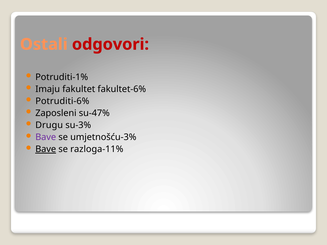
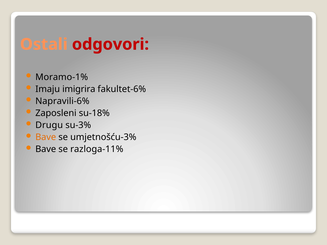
Potruditi-1%: Potruditi-1% -> Moramo-1% (62, 77)
fakultet: fakultet -> imigrira (79, 89)
Potruditi-6%: Potruditi-6% -> Napravili-6% (62, 101)
su-47%: su-47% -> su-18% (94, 113)
Bave colour: purple -> orange (46, 137)
Bave underline: present -> none (46, 149)
